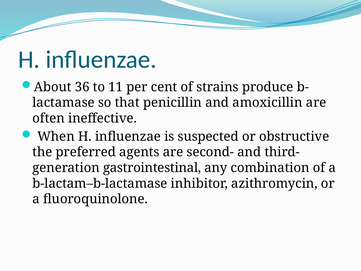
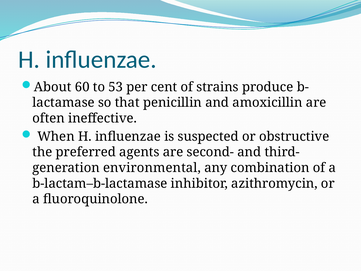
36: 36 -> 60 (82, 87)
11: 11 -> 53 (116, 87)
gastrointestinal: gastrointestinal -> environmental (152, 168)
